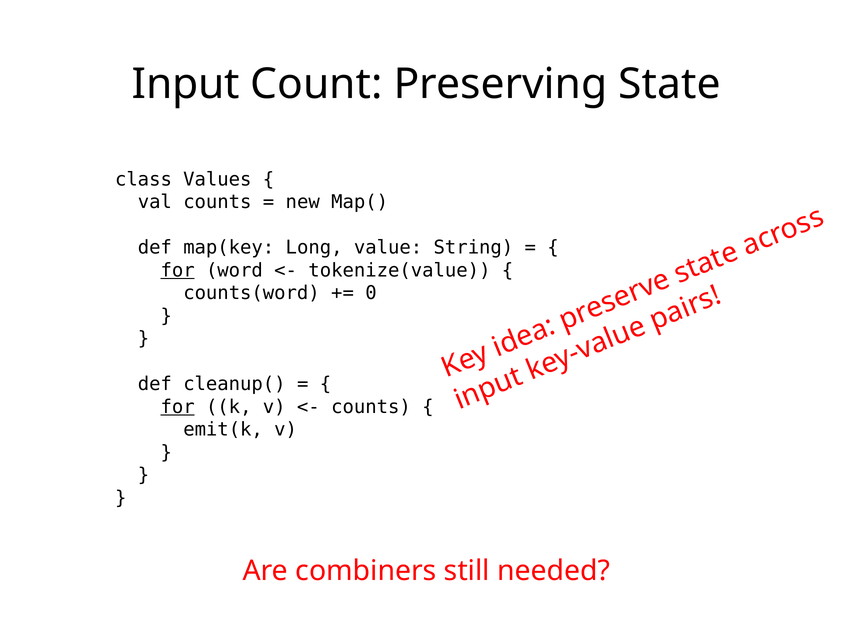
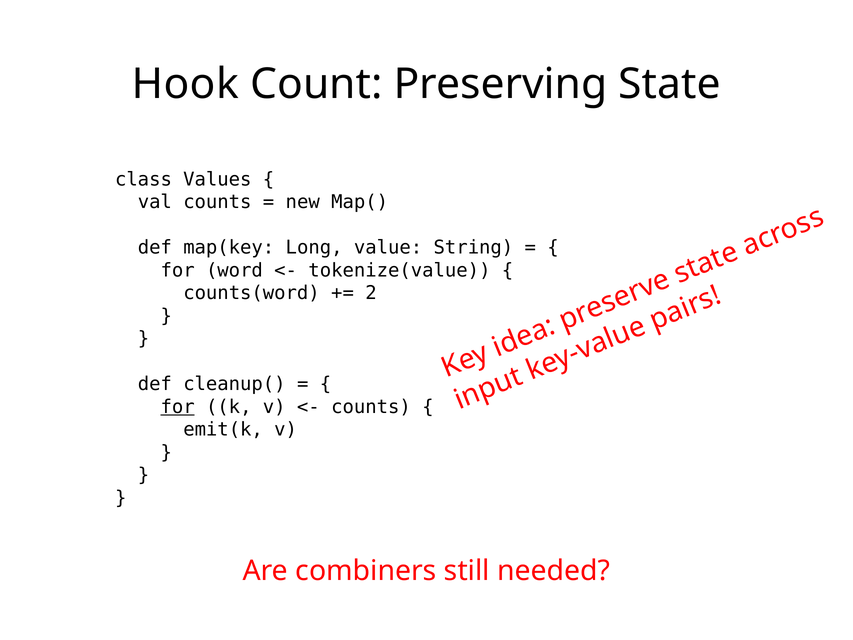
Input: Input -> Hook (185, 84)
for underline: present -> none (178, 270)
0: 0 -> 2 (371, 293)
